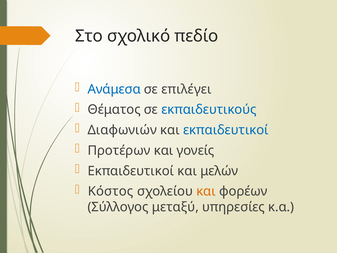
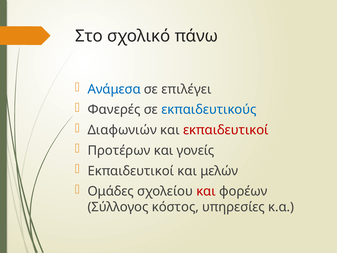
πεδίο: πεδίο -> πάνω (196, 36)
Θέματος: Θέματος -> Φανερές (114, 110)
εκπαιδευτικοί colour: blue -> red (226, 130)
Κόστος: Κόστος -> Ομάδες (111, 191)
και colour: orange -> red (206, 191)
μεταξύ: μεταξύ -> κόστος (175, 207)
